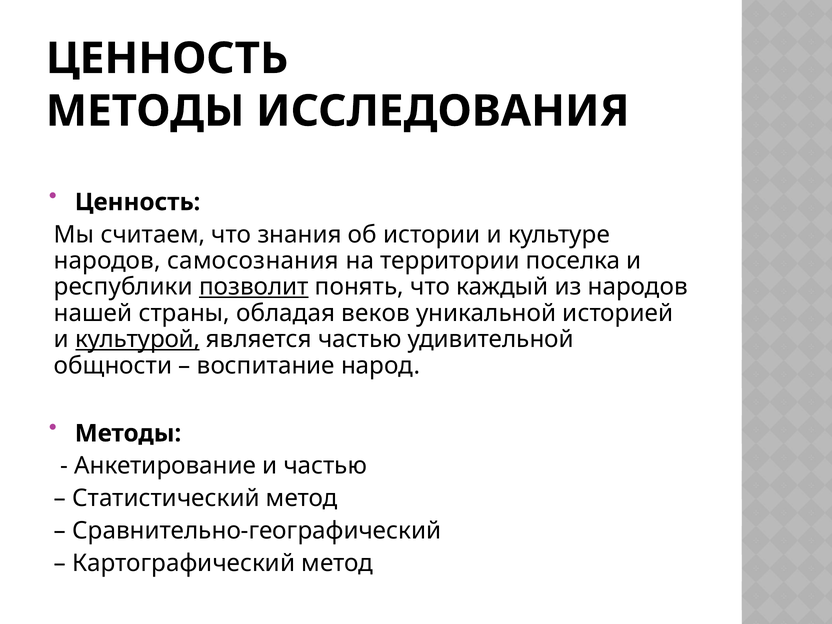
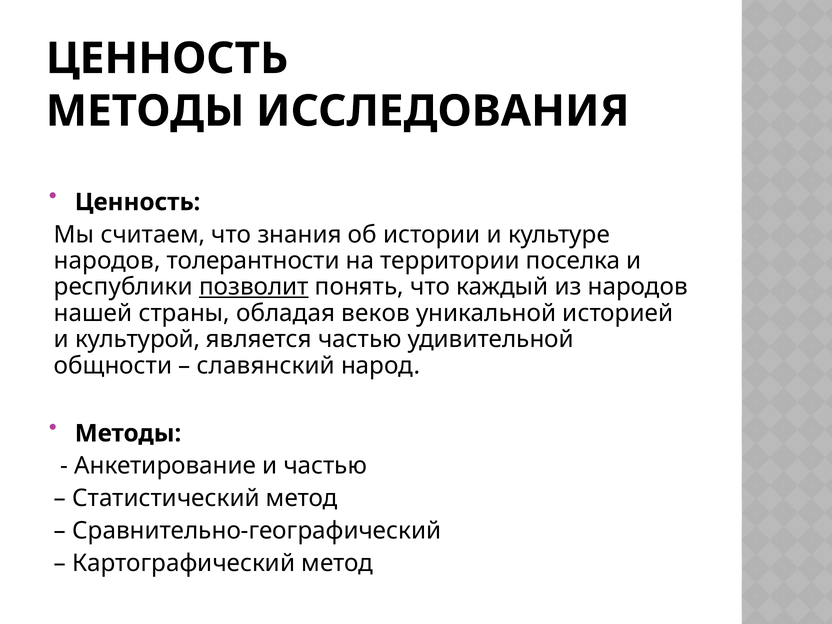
самосознания: самосознания -> толерантности (253, 261)
культурой underline: present -> none (138, 339)
воспитание: воспитание -> славянский (266, 366)
